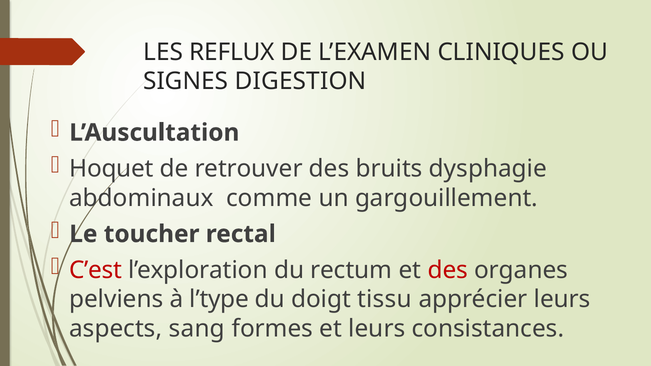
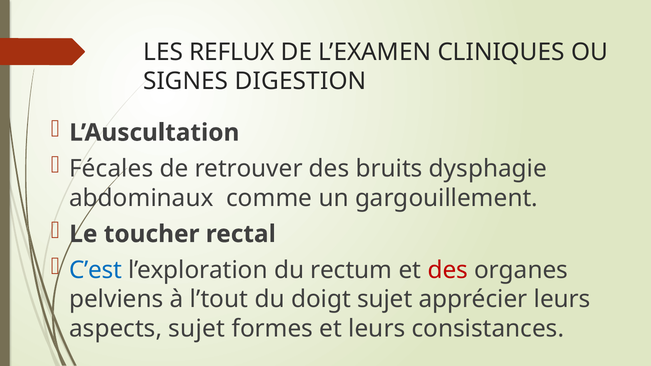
Hoquet: Hoquet -> Fécales (111, 169)
C’est colour: red -> blue (96, 270)
l’type: l’type -> l’tout (219, 300)
doigt tissu: tissu -> sujet (385, 300)
aspects sang: sang -> sujet (197, 329)
